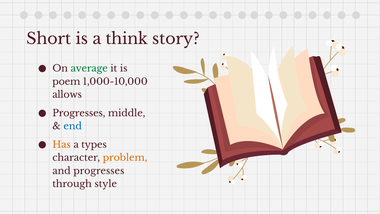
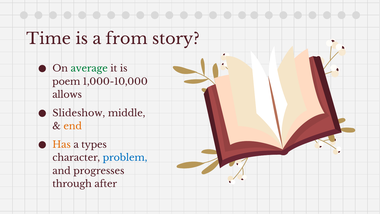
Short: Short -> Time (49, 39)
think: think -> from (127, 39)
Progresses: Progresses -> Slideshow (79, 113)
end colour: blue -> orange (73, 126)
problem colour: orange -> blue (125, 158)
style: style -> after (106, 184)
